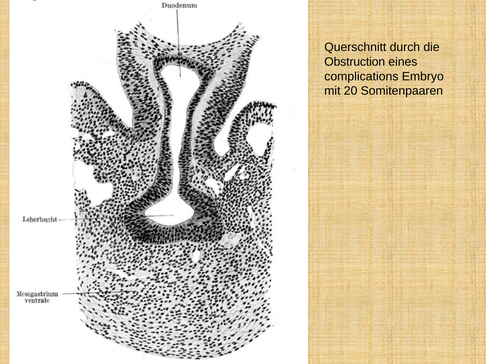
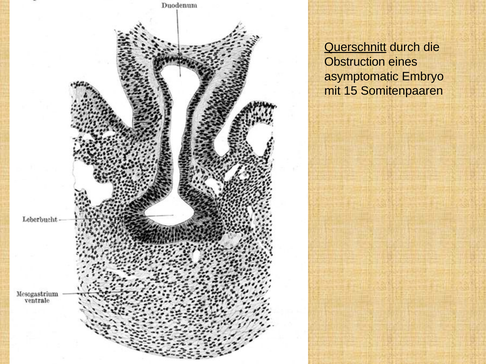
Querschnitt underline: none -> present (355, 47)
complications: complications -> asymptomatic (361, 76)
20: 20 -> 15 (351, 91)
